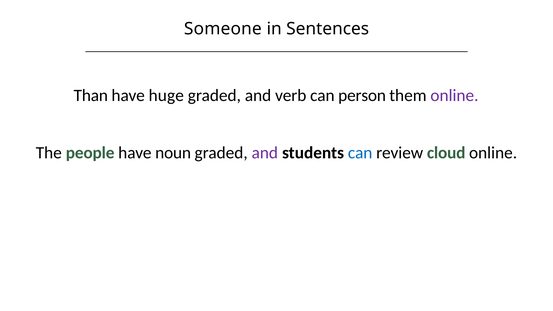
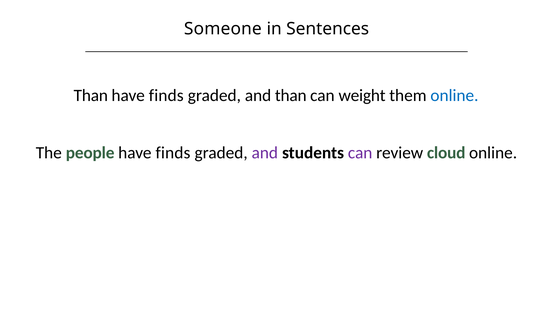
huge: huge -> finds (166, 95)
and verb: verb -> than (291, 95)
person: person -> weight (362, 95)
online colour: purple -> blue (454, 95)
noun: noun -> finds (173, 153)
can colour: blue -> purple (360, 153)
